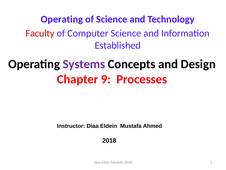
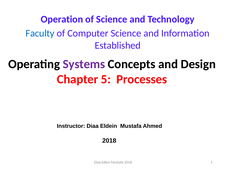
Operating: Operating -> Operation (62, 19)
Faculty colour: red -> blue (40, 33)
9: 9 -> 5 (106, 79)
